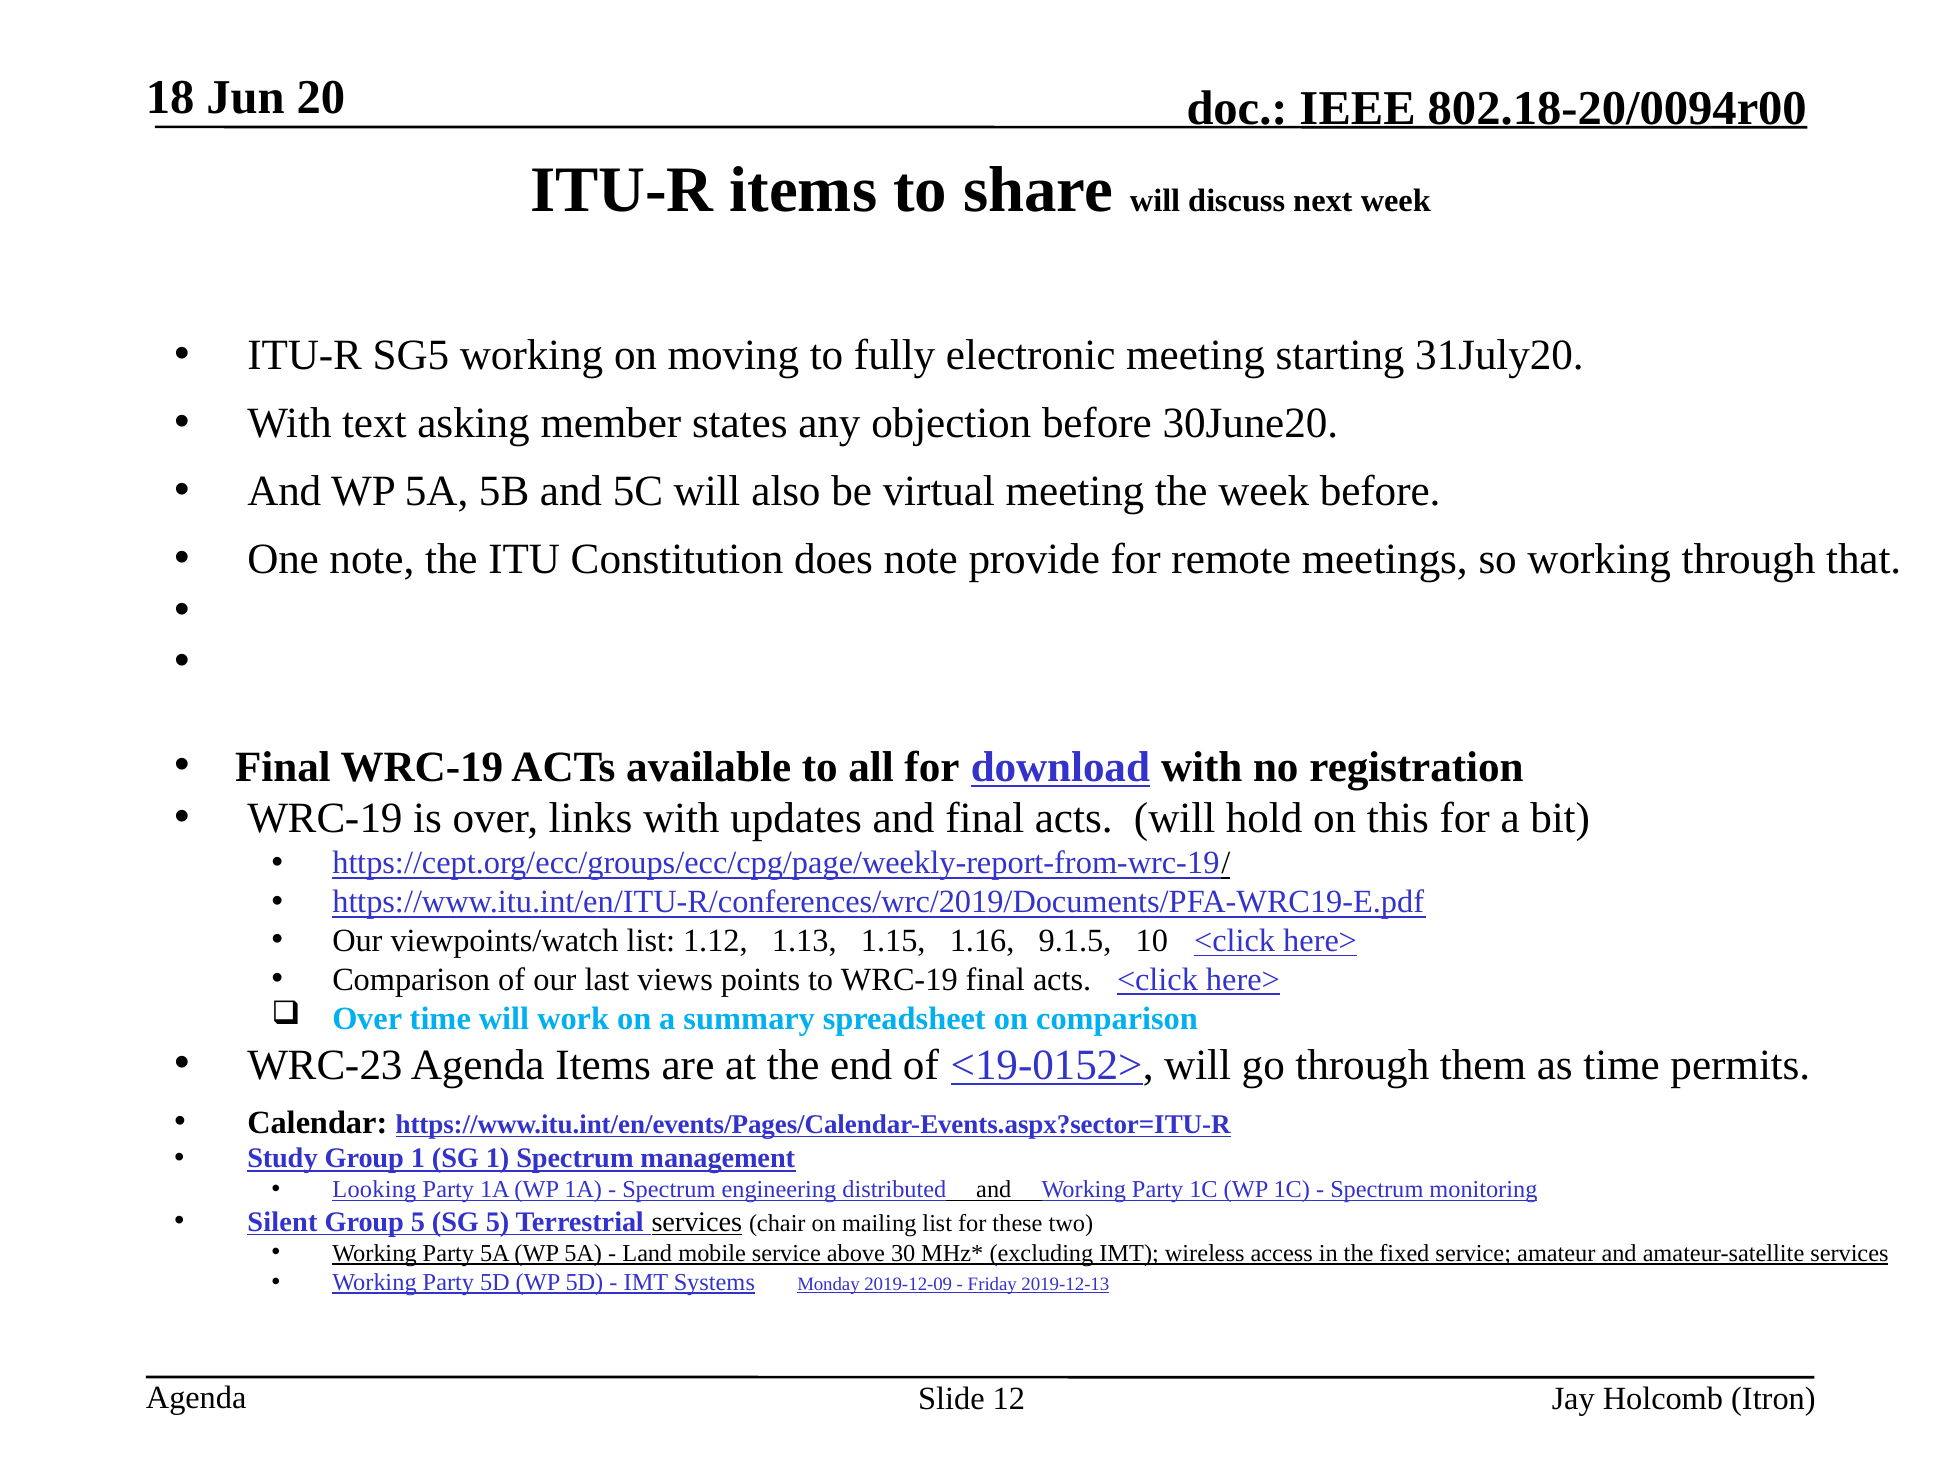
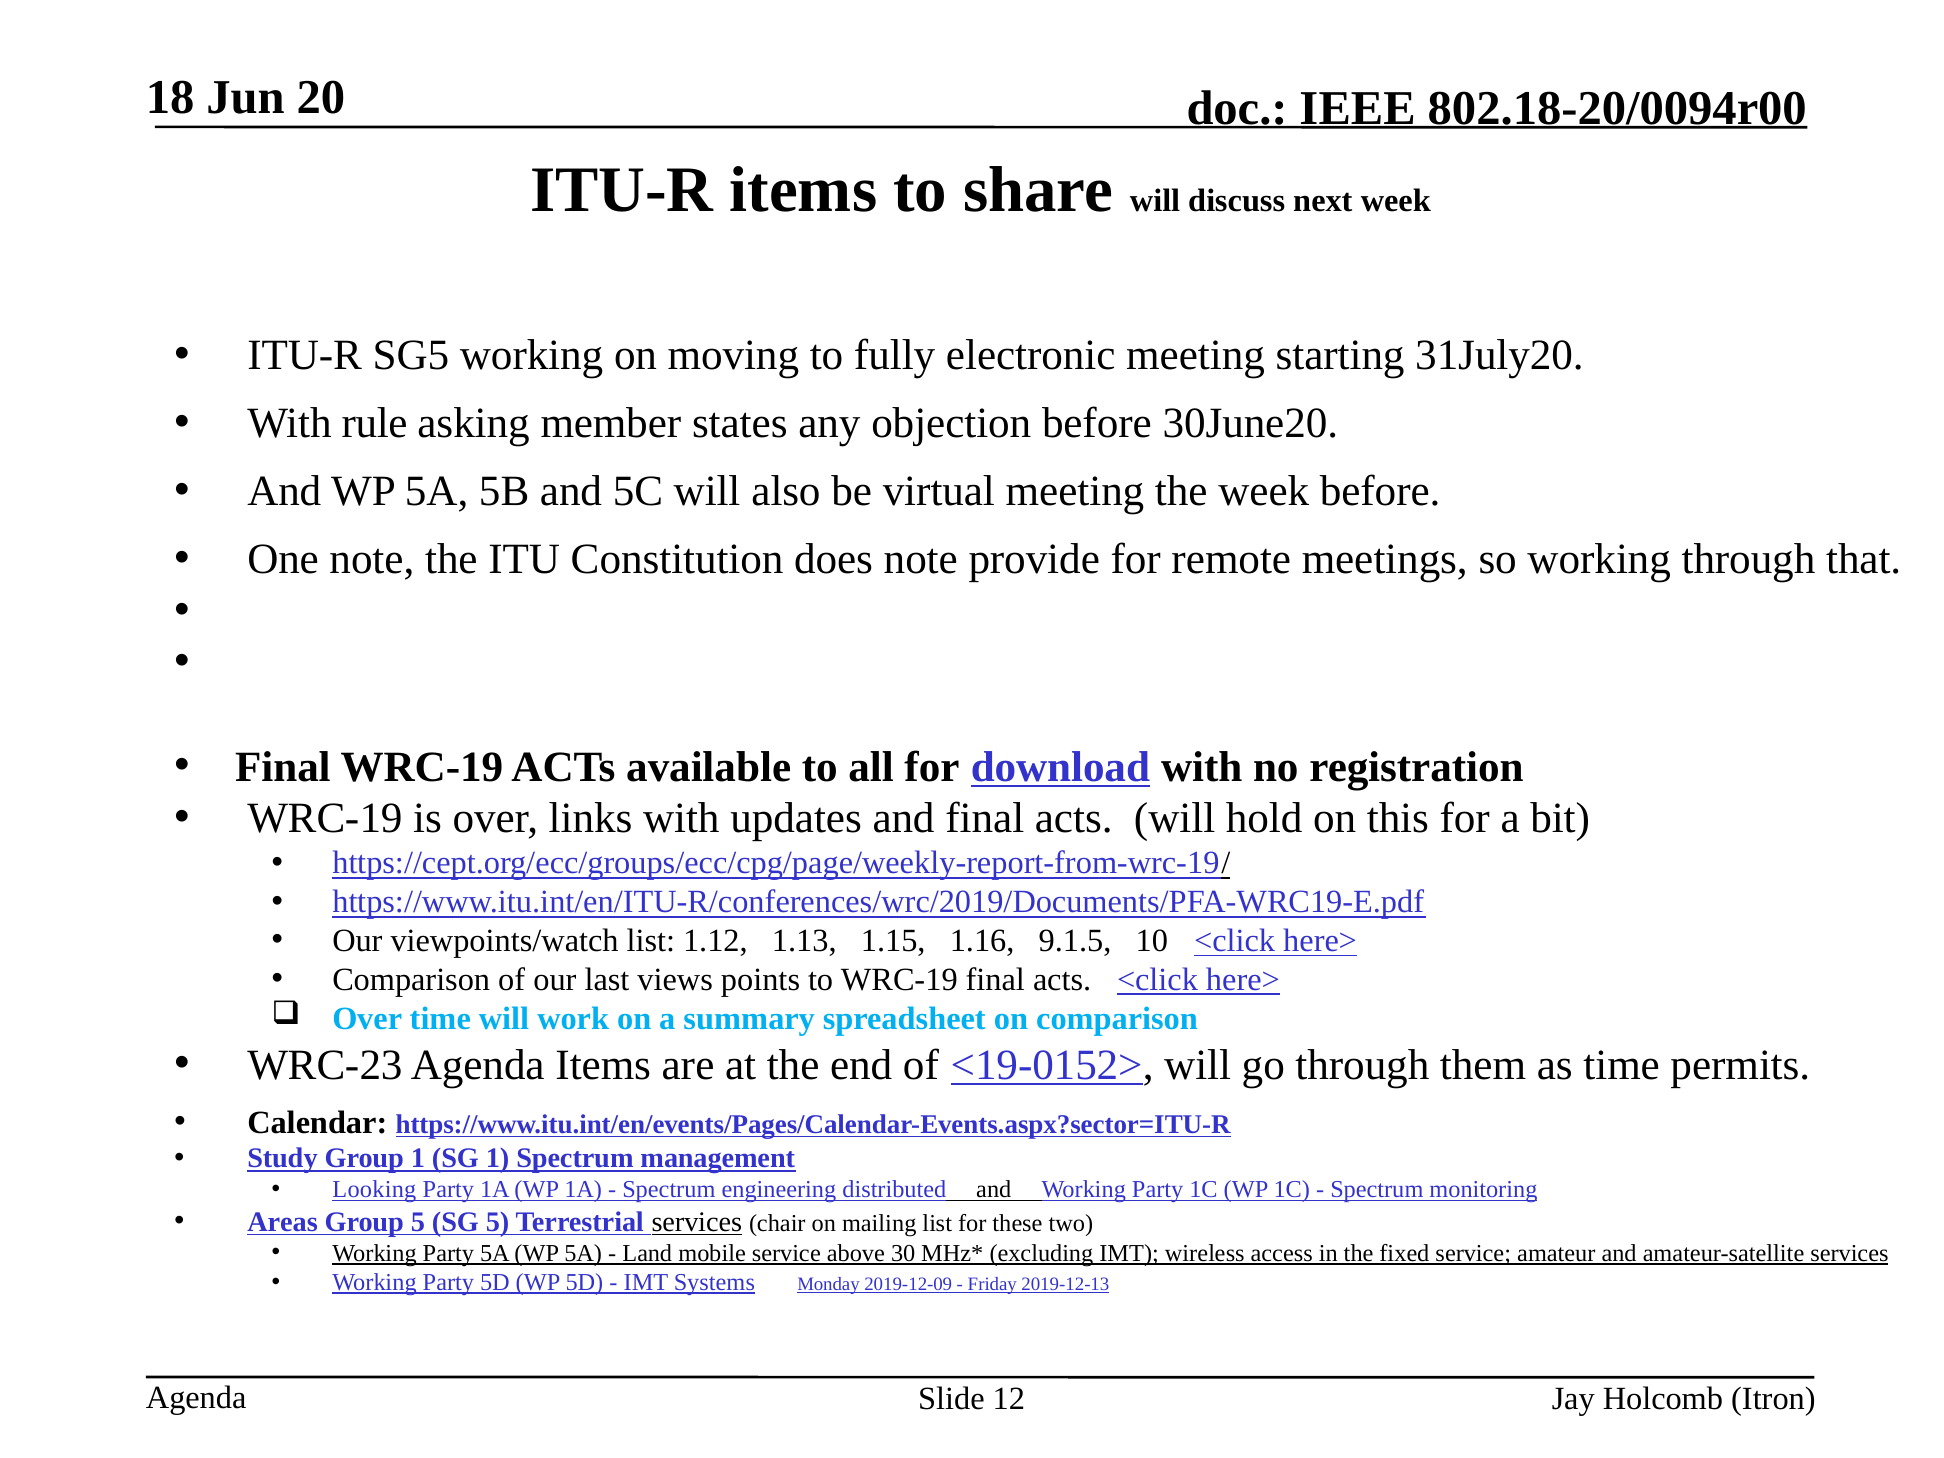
text: text -> rule (375, 424)
Silent: Silent -> Areas (283, 1222)
